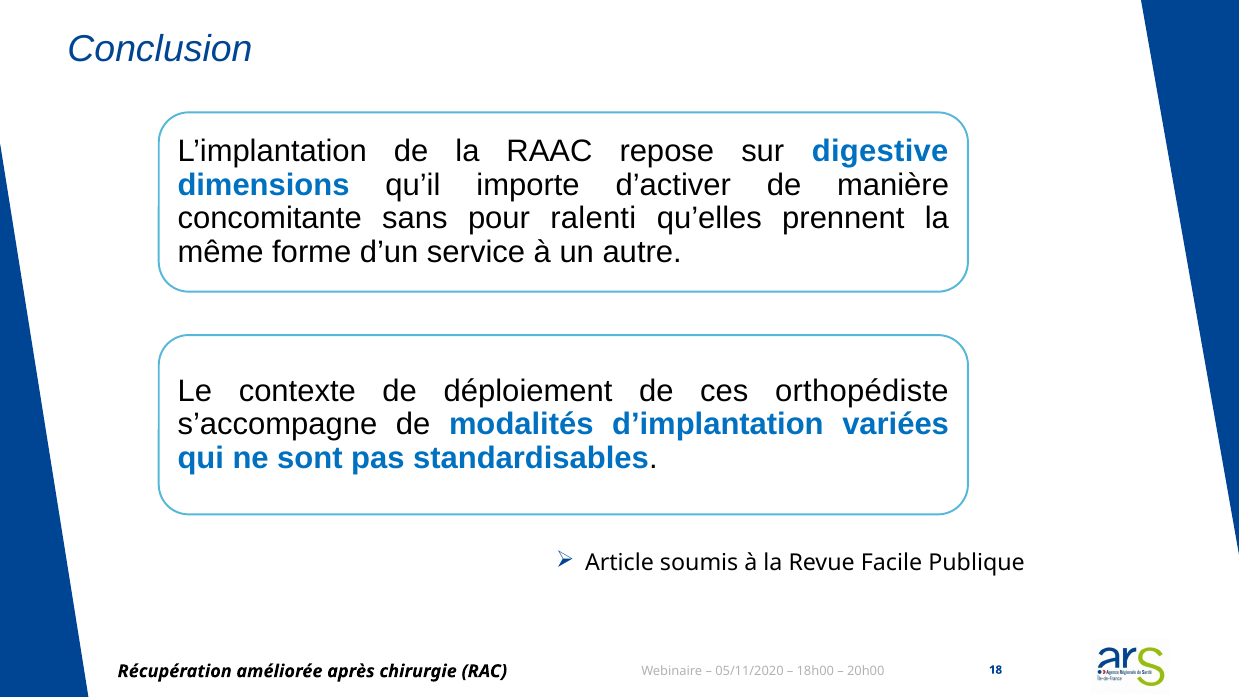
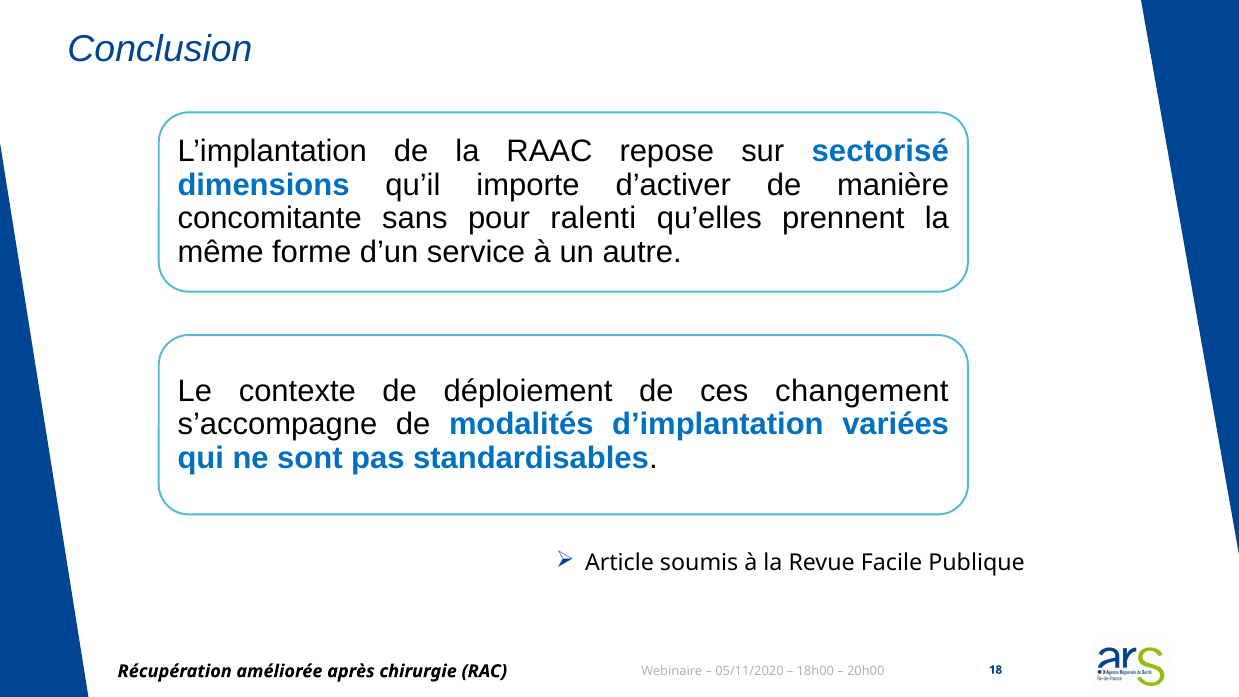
digestive: digestive -> sectorisé (880, 152)
orthopédiste: orthopédiste -> changement (862, 391)
